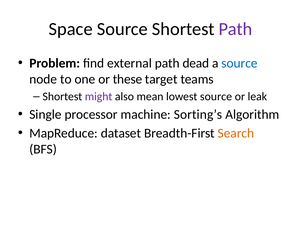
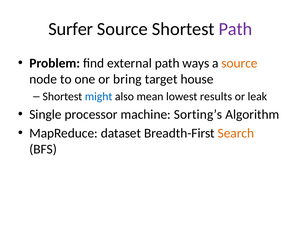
Space: Space -> Surfer (71, 29)
dead: dead -> ways (196, 63)
source colour: blue -> orange (239, 63)
these: these -> bring (127, 79)
teams: teams -> house (197, 79)
might colour: purple -> blue (99, 96)
lowest source: source -> results (216, 96)
